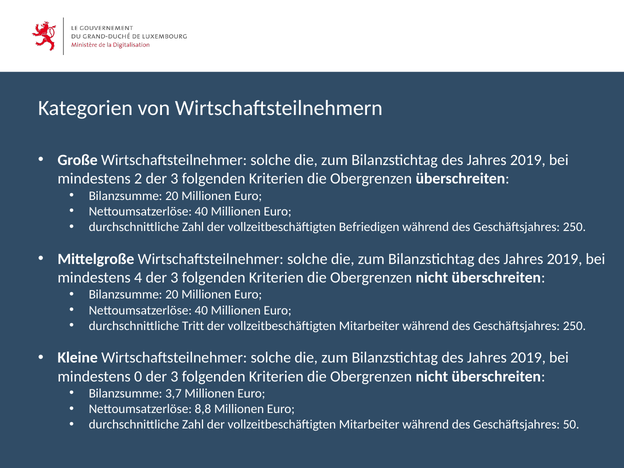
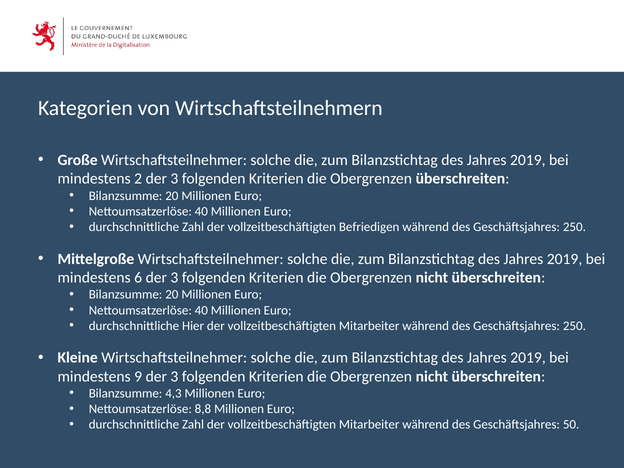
4: 4 -> 6 (138, 278)
Tritt: Tritt -> Hier (193, 326)
0: 0 -> 9 (138, 376)
3,7: 3,7 -> 4,3 (173, 393)
